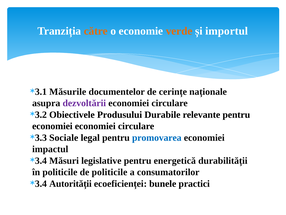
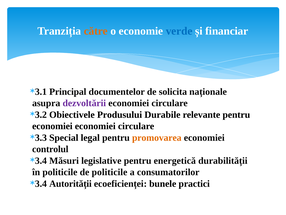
verde colour: orange -> blue (179, 31)
importul: importul -> financiar (227, 31)
Măsurile: Măsurile -> Principal (68, 92)
cerințe: cerințe -> solicita (173, 92)
Sociale: Sociale -> Special (64, 137)
promovarea colour: blue -> orange (157, 137)
impactul: impactul -> controlul (50, 149)
